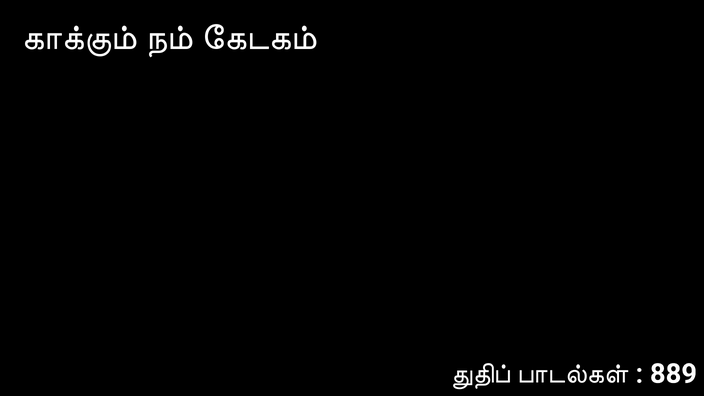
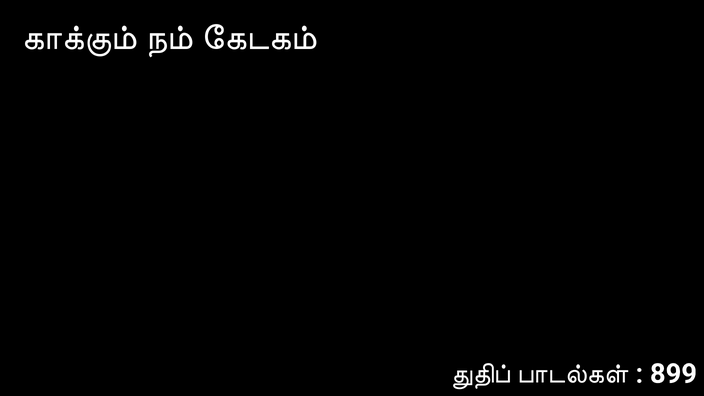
889: 889 -> 899 (673, 374)
